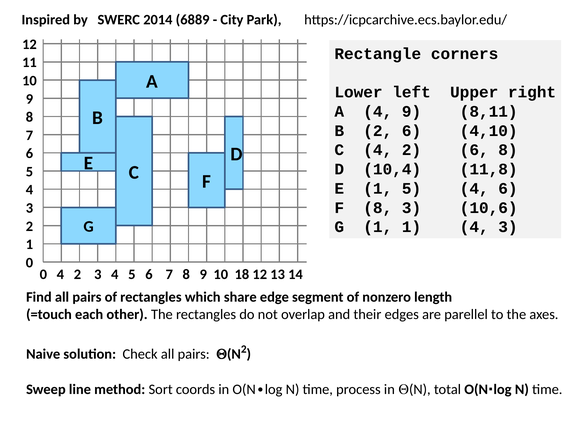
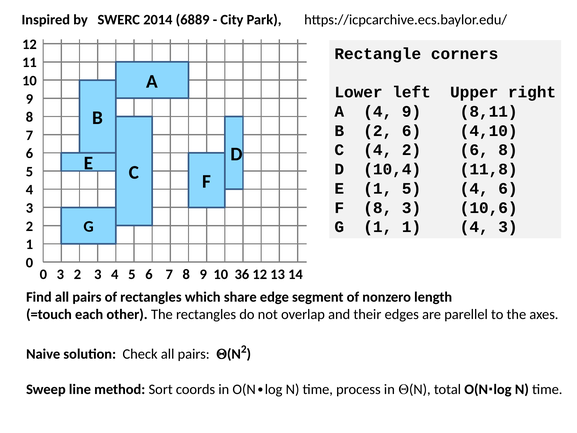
0 4: 4 -> 3 (60, 274)
18: 18 -> 36 (242, 274)
